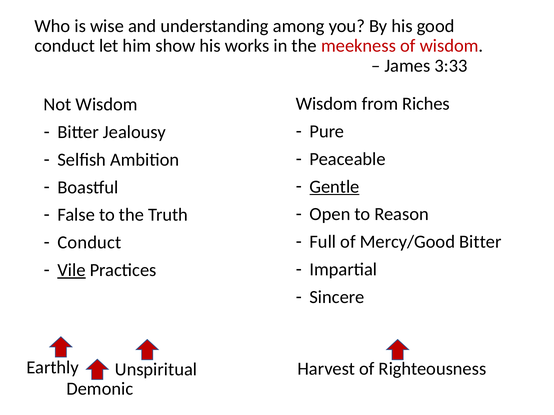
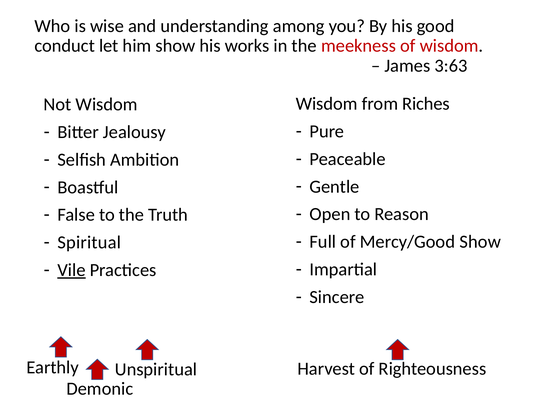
3:33: 3:33 -> 3:63 (451, 66)
Gentle underline: present -> none (335, 187)
Mercy/Good Bitter: Bitter -> Show (480, 242)
Conduct: Conduct -> Spiritual (89, 243)
